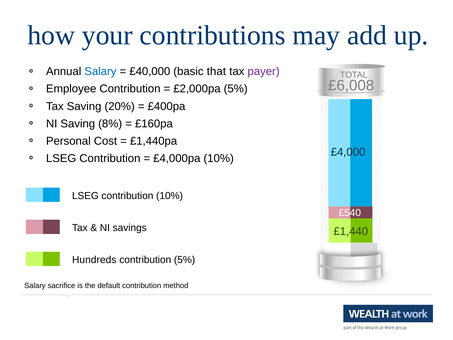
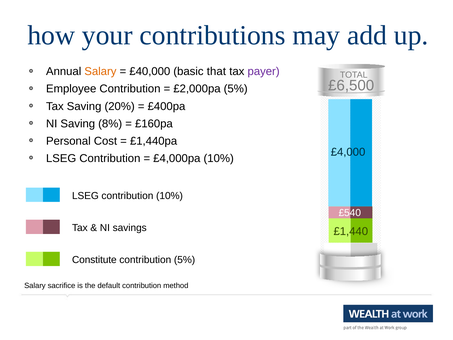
Salary colour: blue -> orange (100, 71)
£6,008: £6,008 -> £6,500 (351, 85)
Hundreds: Hundreds -> Constitute (94, 260)
